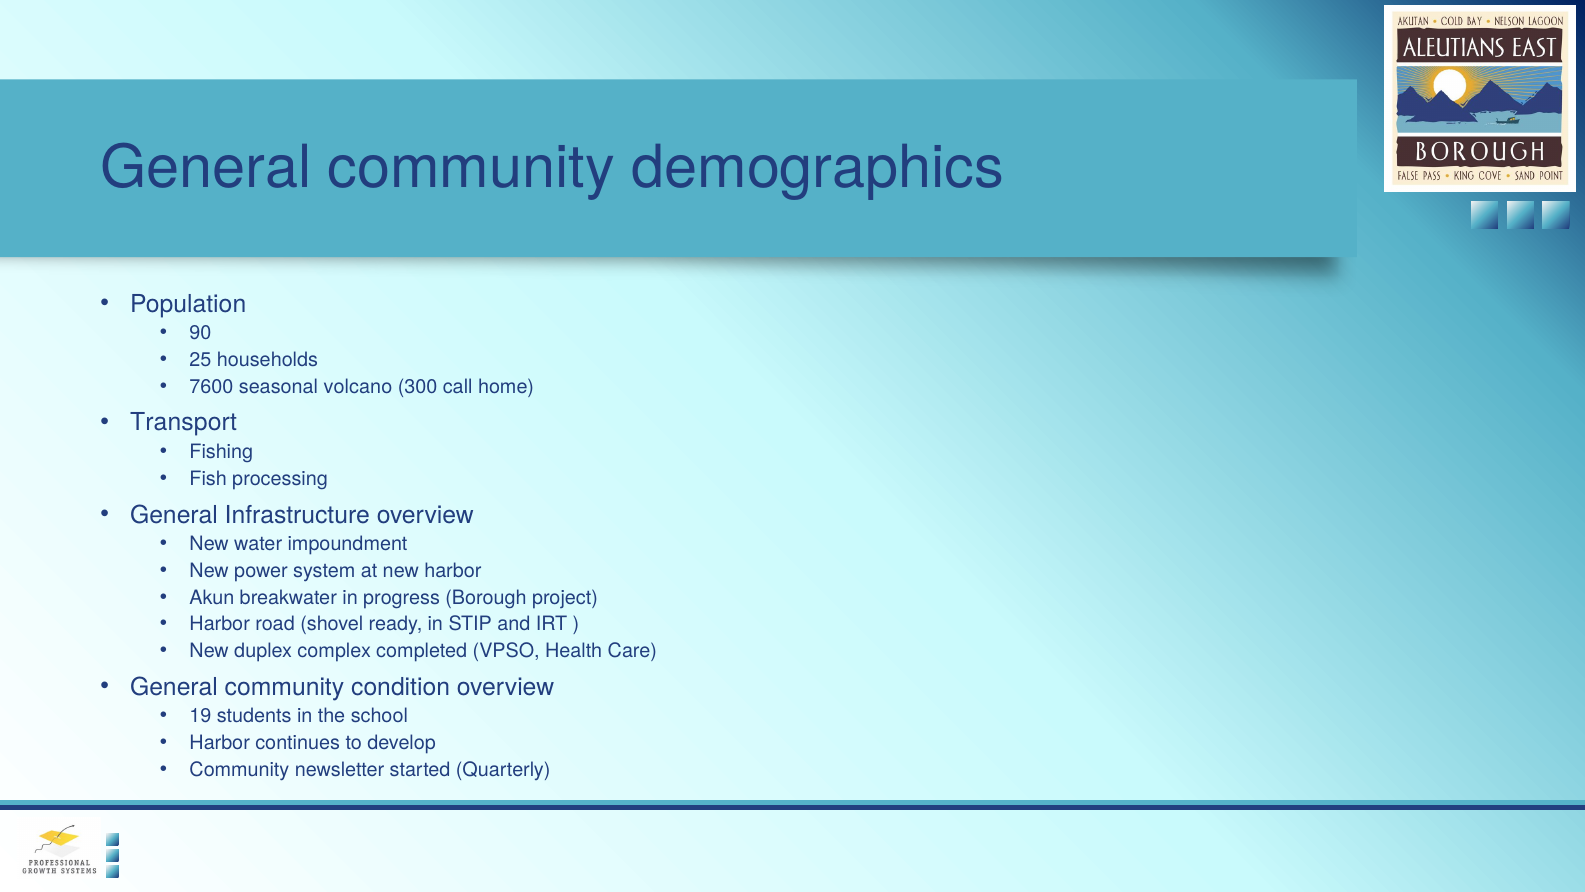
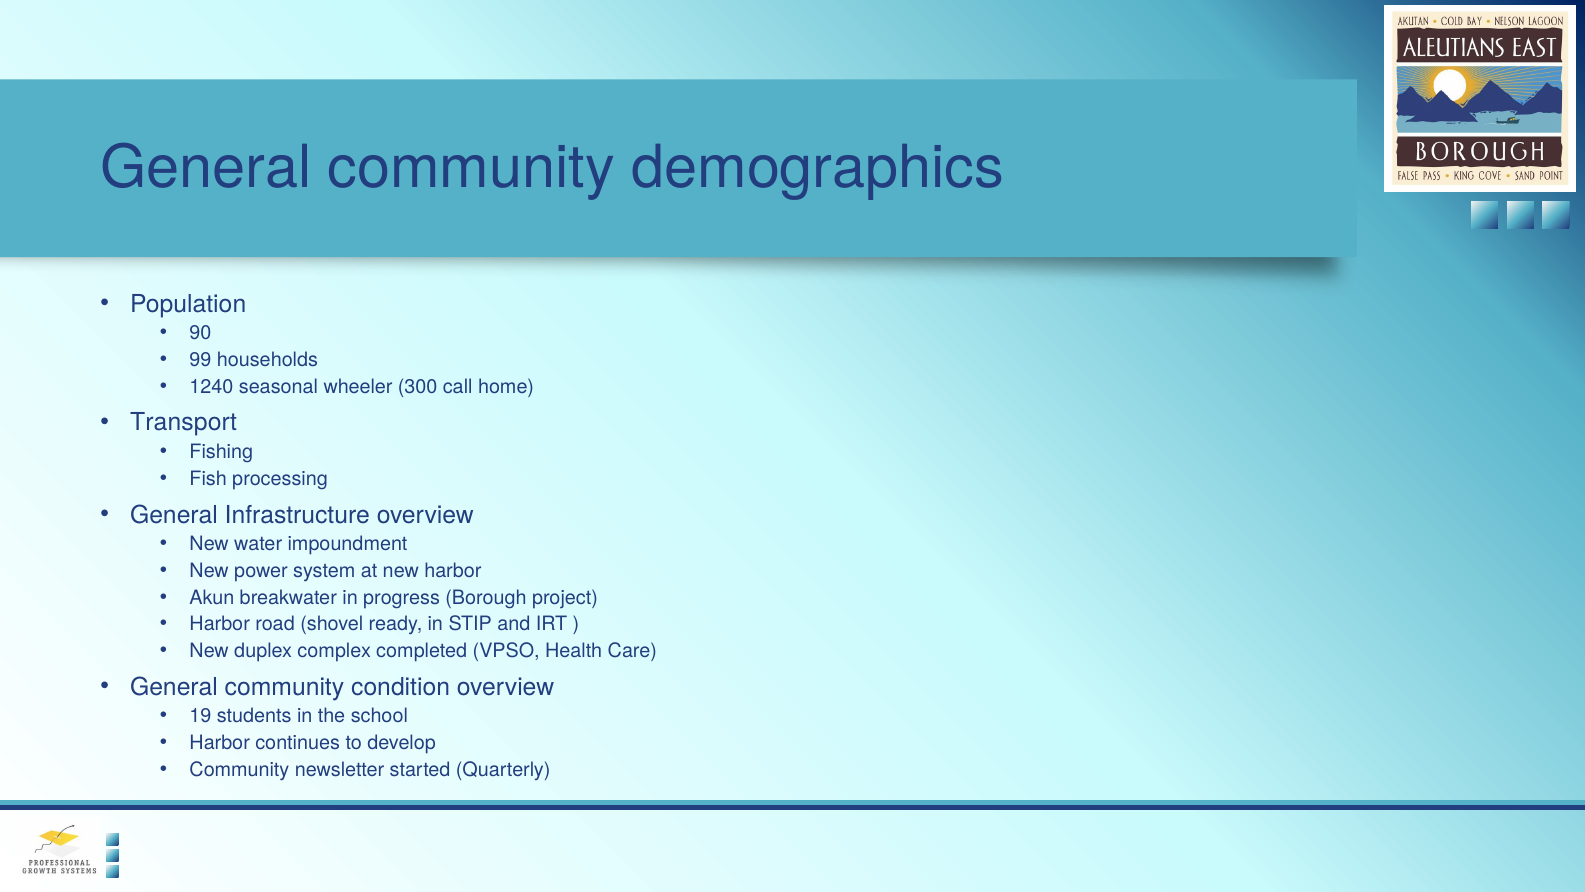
25: 25 -> 99 (200, 360)
7600: 7600 -> 1240 (211, 386)
volcano: volcano -> wheeler (358, 386)
